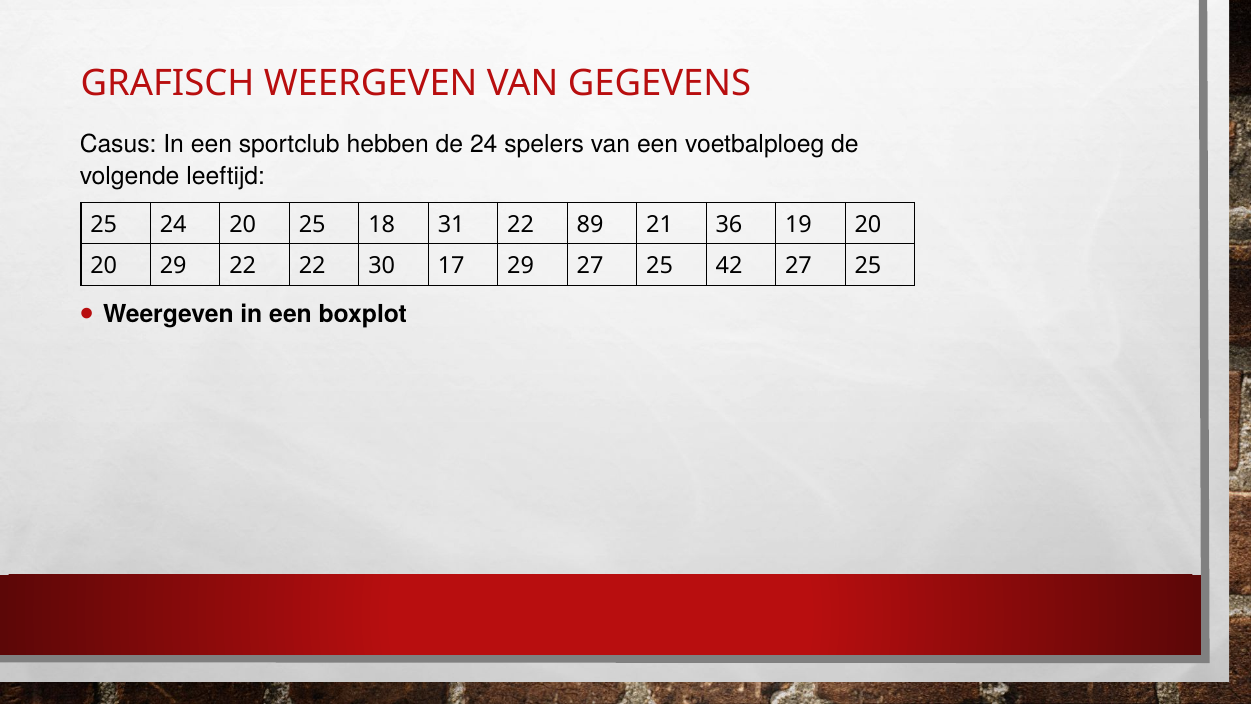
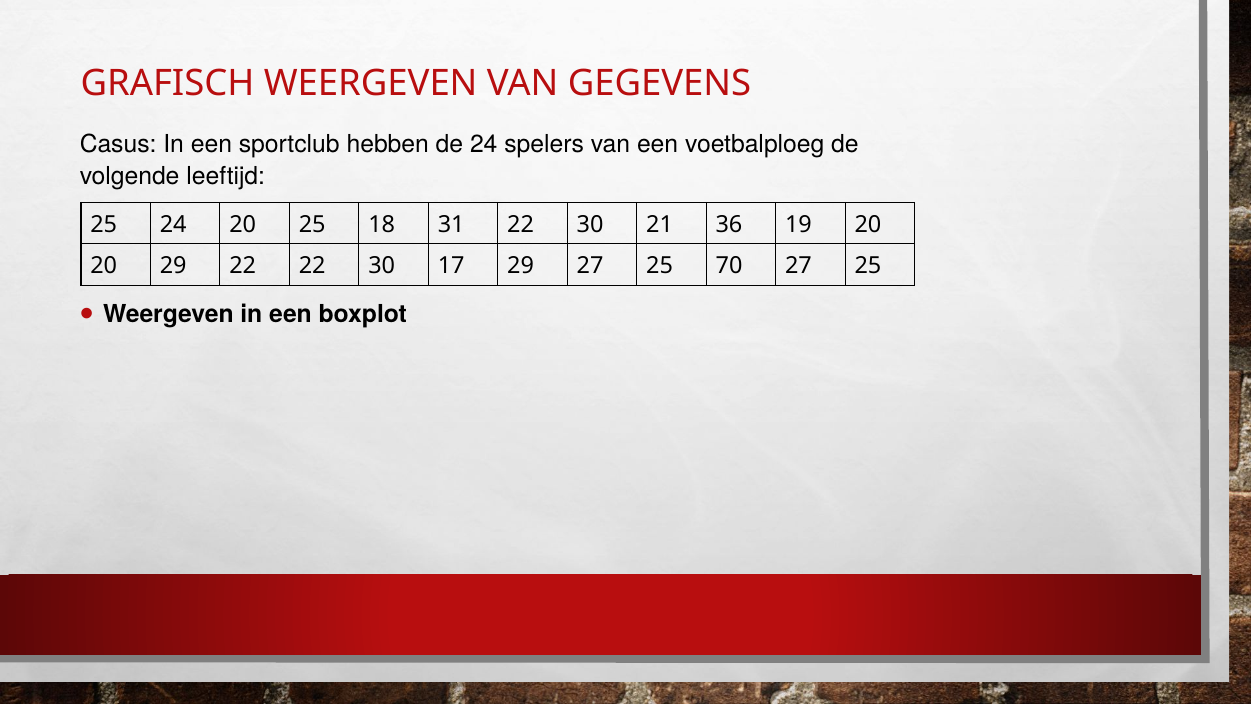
31 22 89: 89 -> 30 (590, 224)
42: 42 -> 70 (729, 266)
